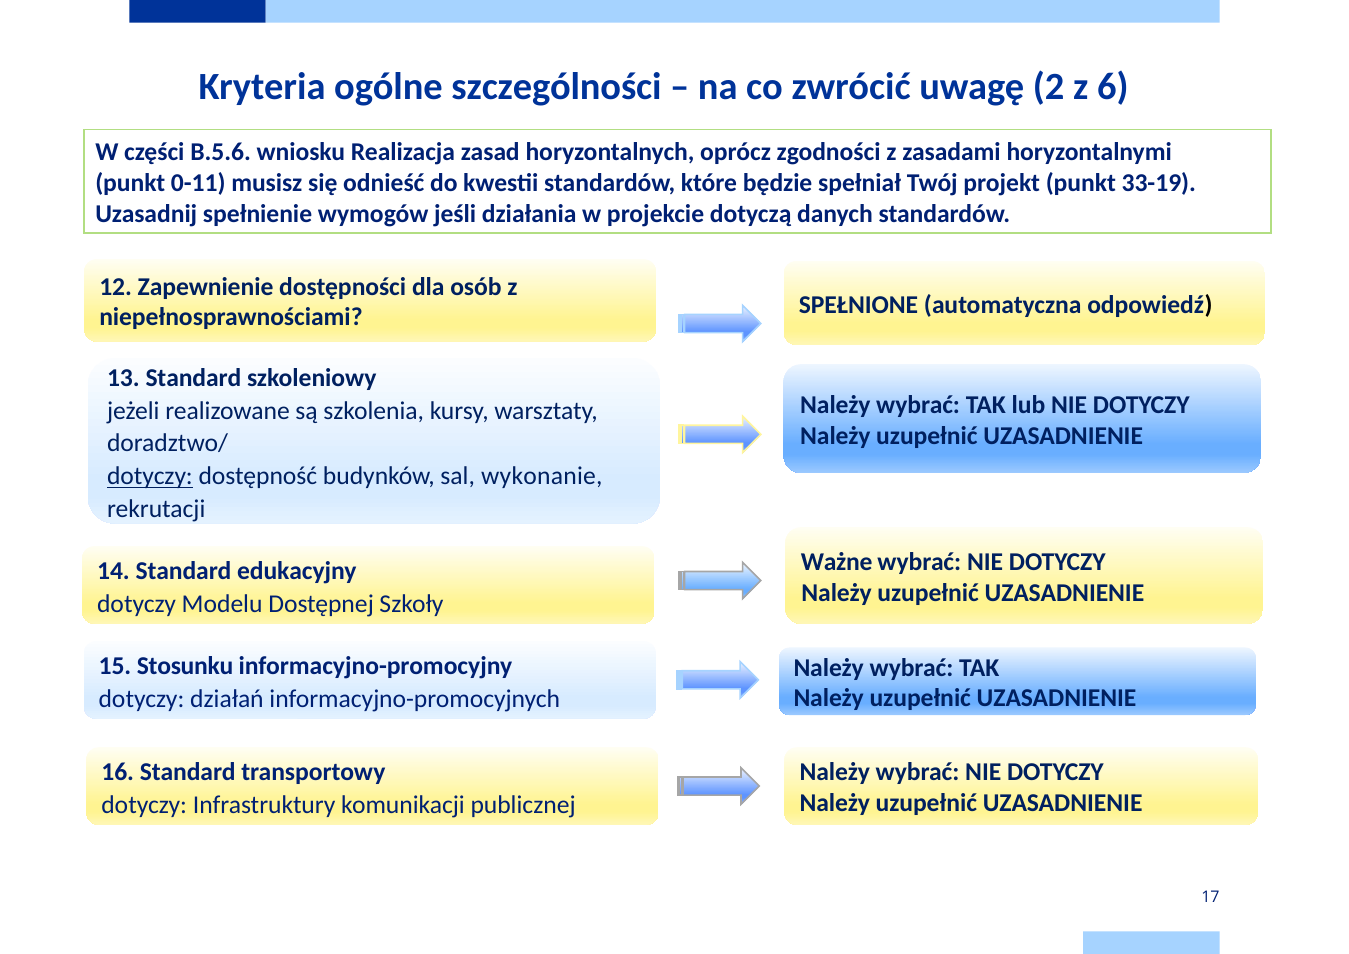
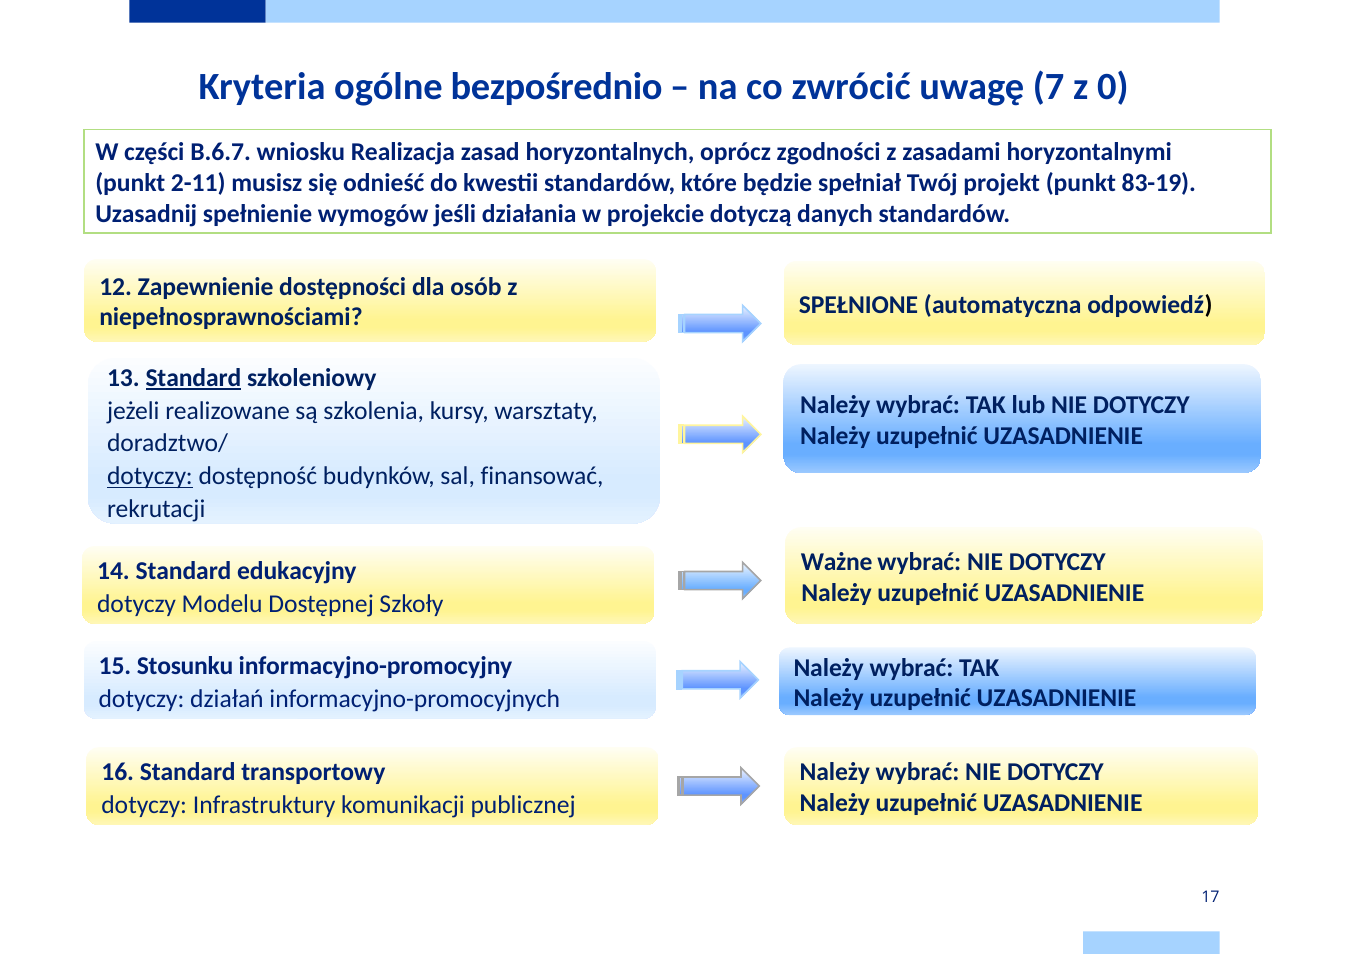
szczególności: szczególności -> bezpośrednio (557, 87)
2: 2 -> 7 (1049, 87)
6: 6 -> 0 (1113, 87)
B.5.6: B.5.6 -> B.6.7 (221, 152)
0-11: 0-11 -> 2-11 (198, 183)
33-19: 33-19 -> 83-19 (1159, 183)
Standard underline: none -> present (193, 378)
wykonanie: wykonanie -> finansować (542, 476)
